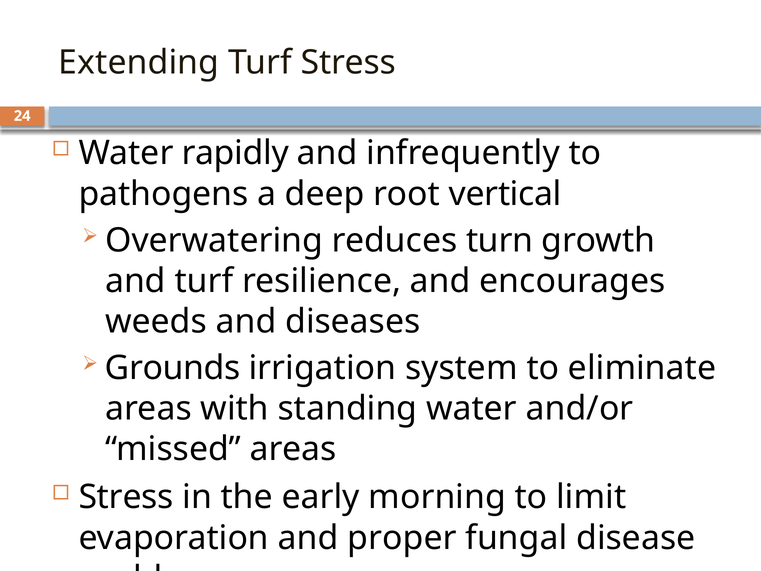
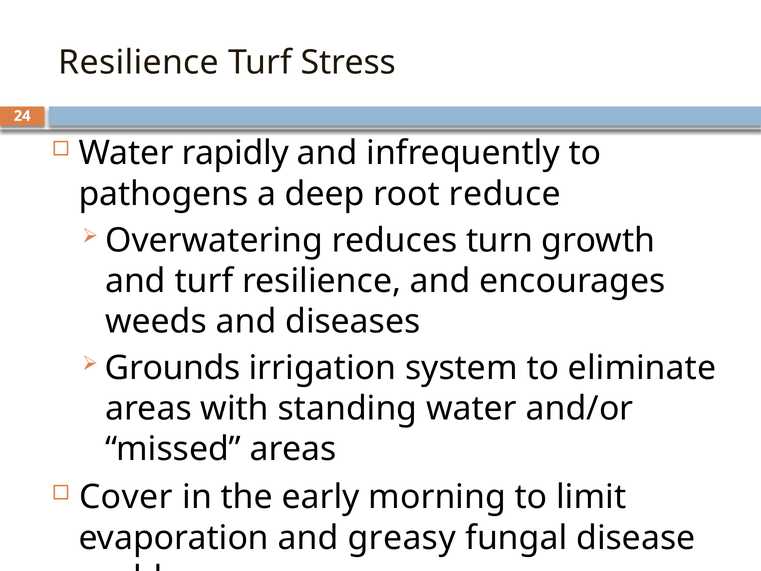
Extending: Extending -> Resilience (139, 63)
vertical: vertical -> reduce (505, 194)
Stress: Stress -> Cover (126, 497)
proper: proper -> greasy (402, 538)
